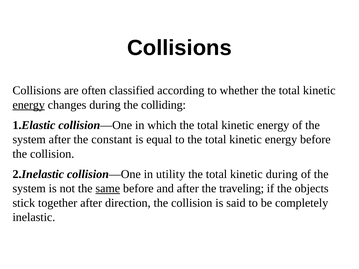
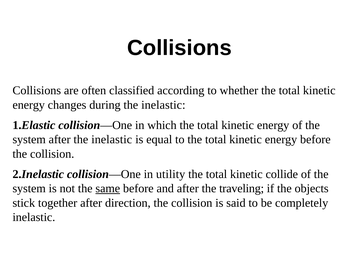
energy underline: present -> none (29, 105)
during the colliding: colliding -> inelastic (163, 105)
after the constant: constant -> inelastic (112, 140)
kinetic during: during -> collide (282, 174)
